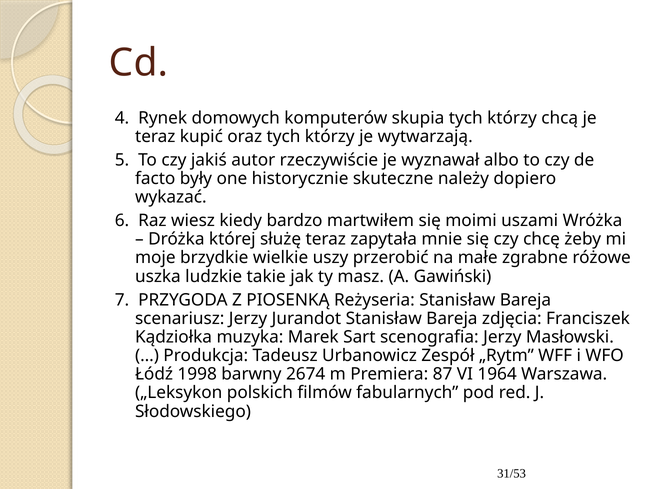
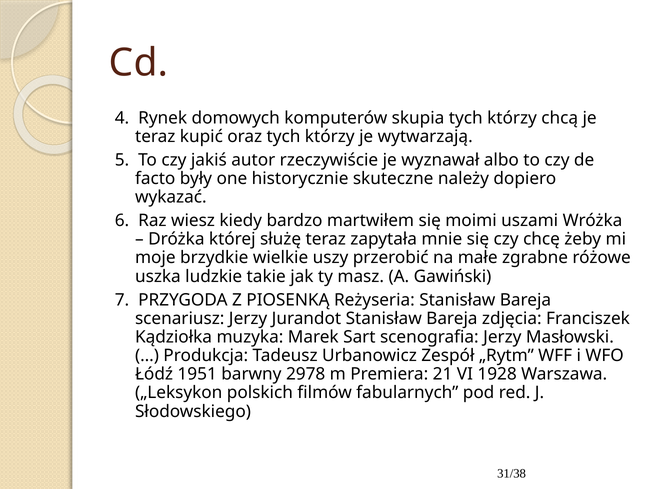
1998: 1998 -> 1951 (197, 375)
2674: 2674 -> 2978 (306, 375)
87: 87 -> 21 (443, 375)
1964: 1964 -> 1928 (497, 375)
31/53: 31/53 -> 31/38 (512, 474)
